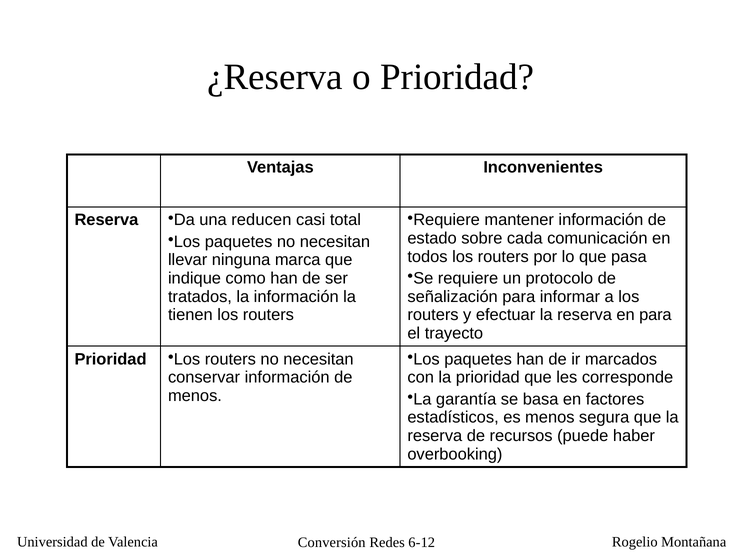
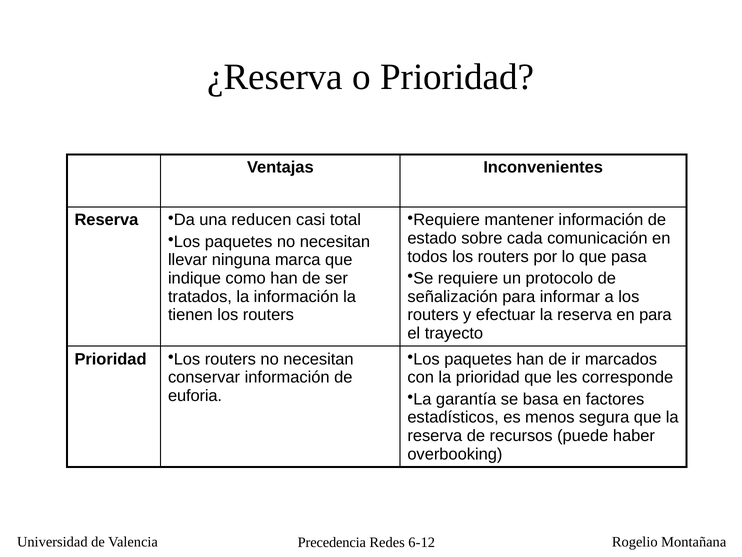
menos: menos -> euforia (195, 395)
Conversión: Conversión -> Precedencia (332, 542)
